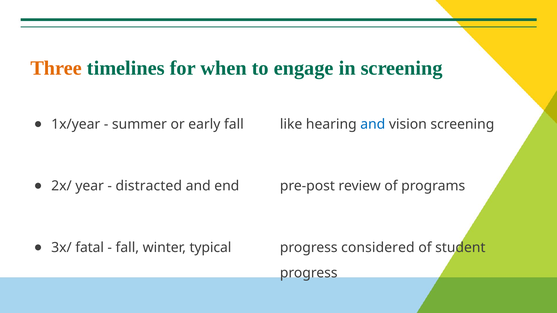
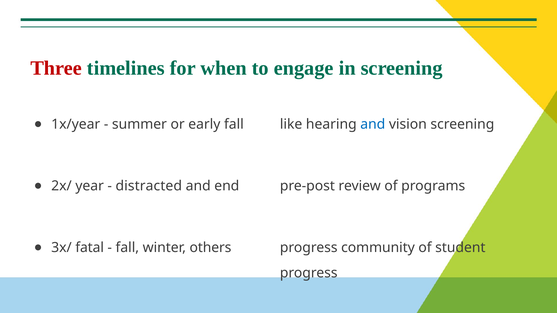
Three colour: orange -> red (56, 68)
typical: typical -> others (210, 248)
considered: considered -> community (378, 248)
